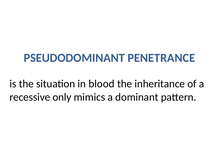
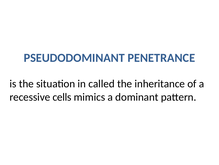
blood: blood -> called (102, 83)
only: only -> cells (62, 97)
